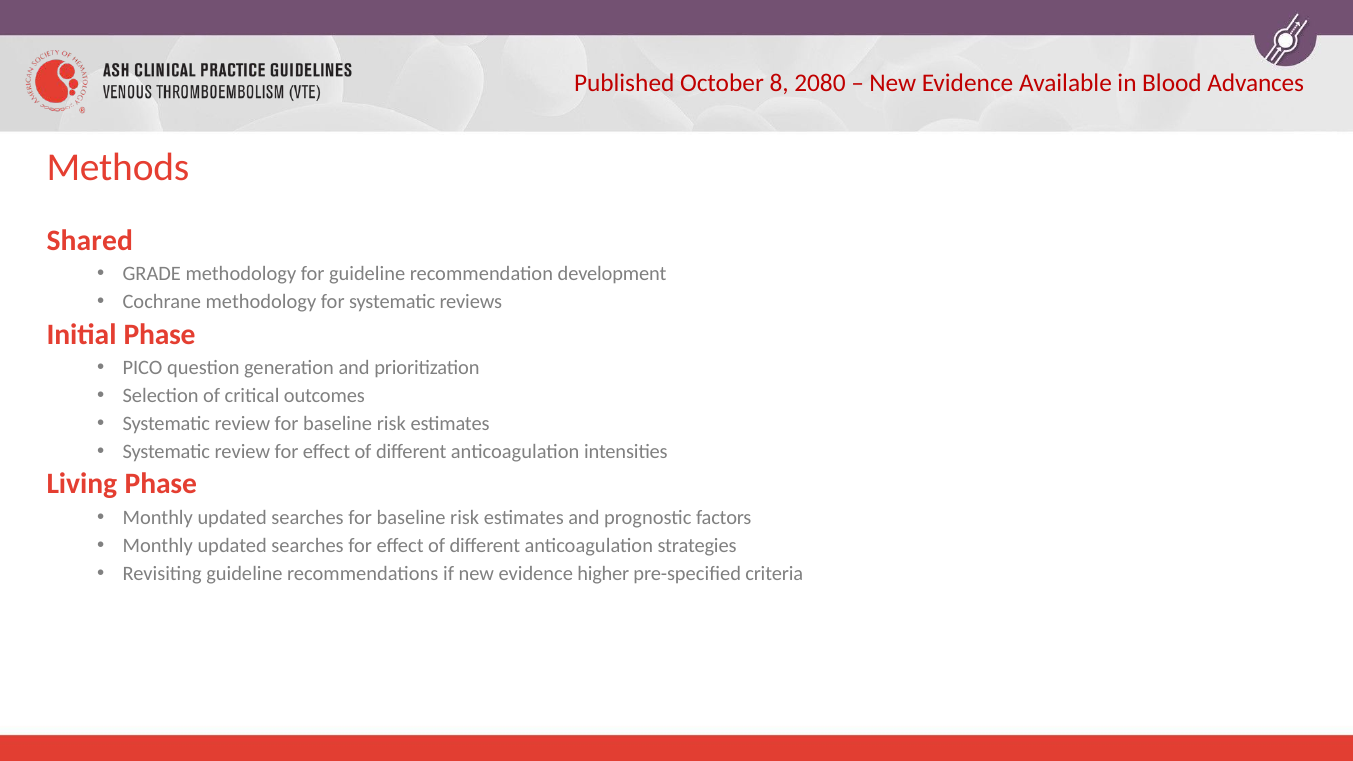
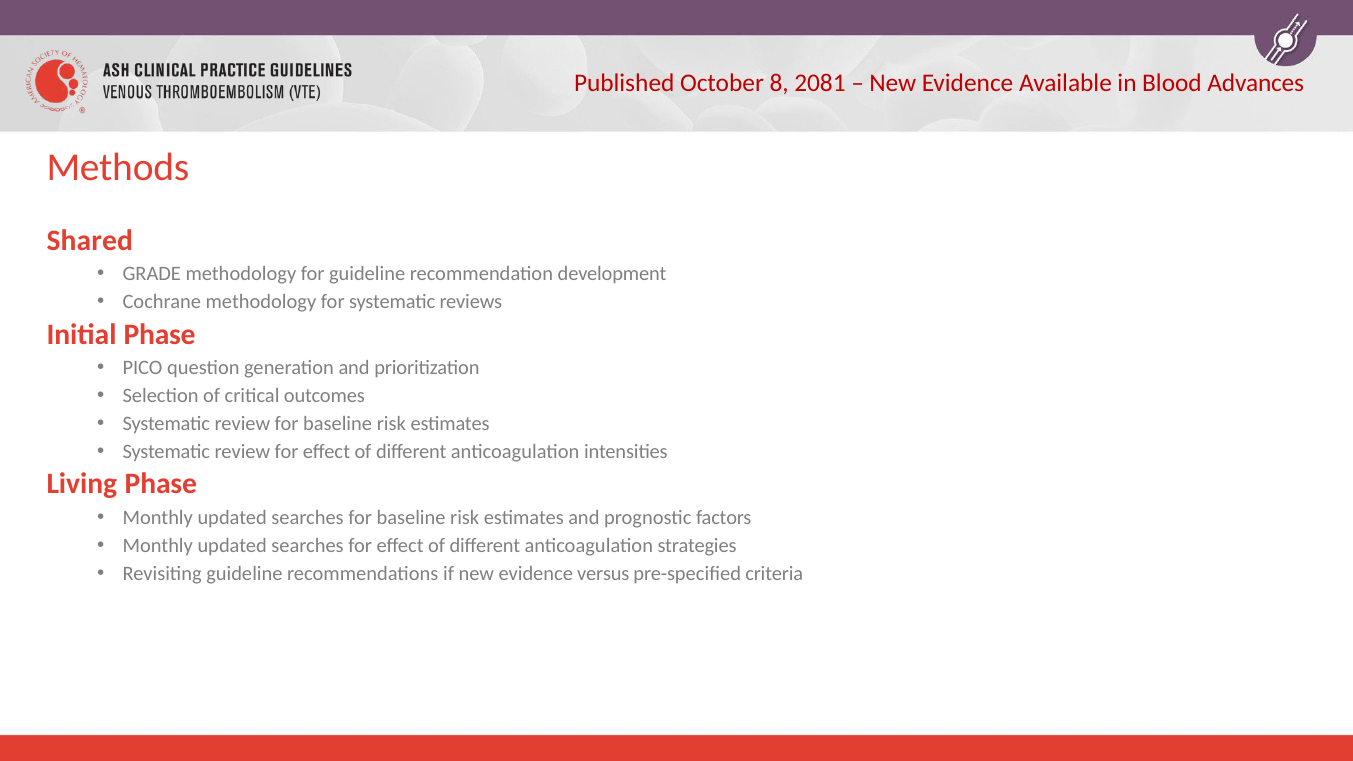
2080: 2080 -> 2081 (820, 83)
higher: higher -> versus (603, 574)
